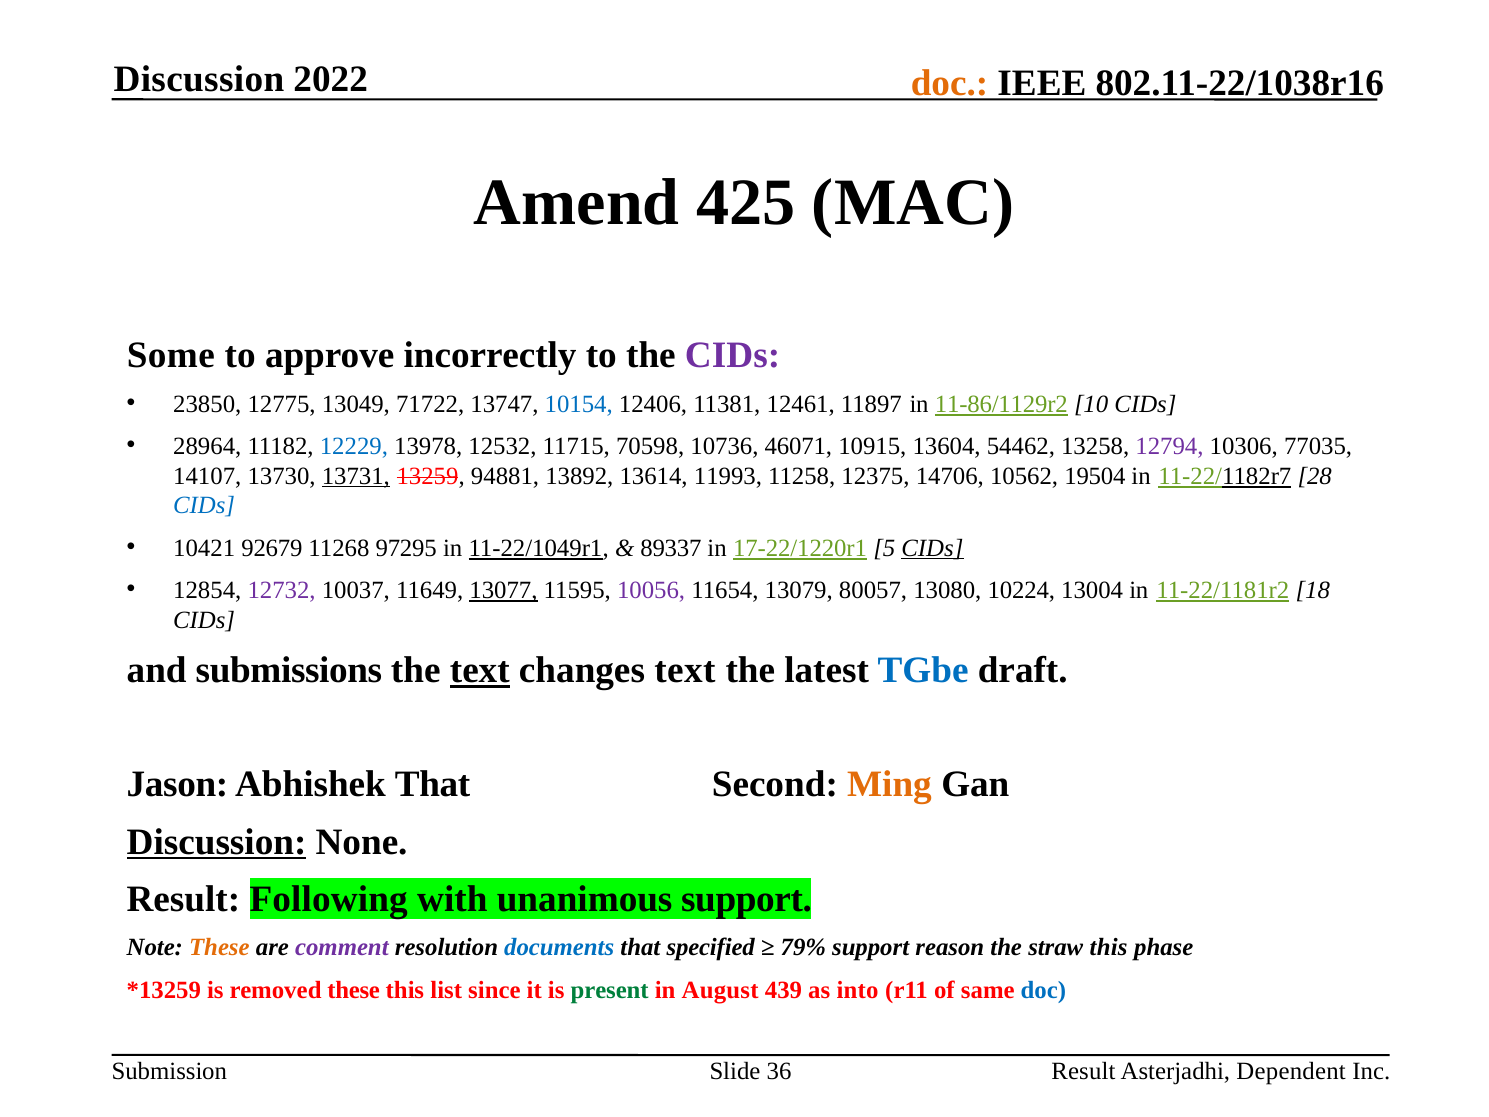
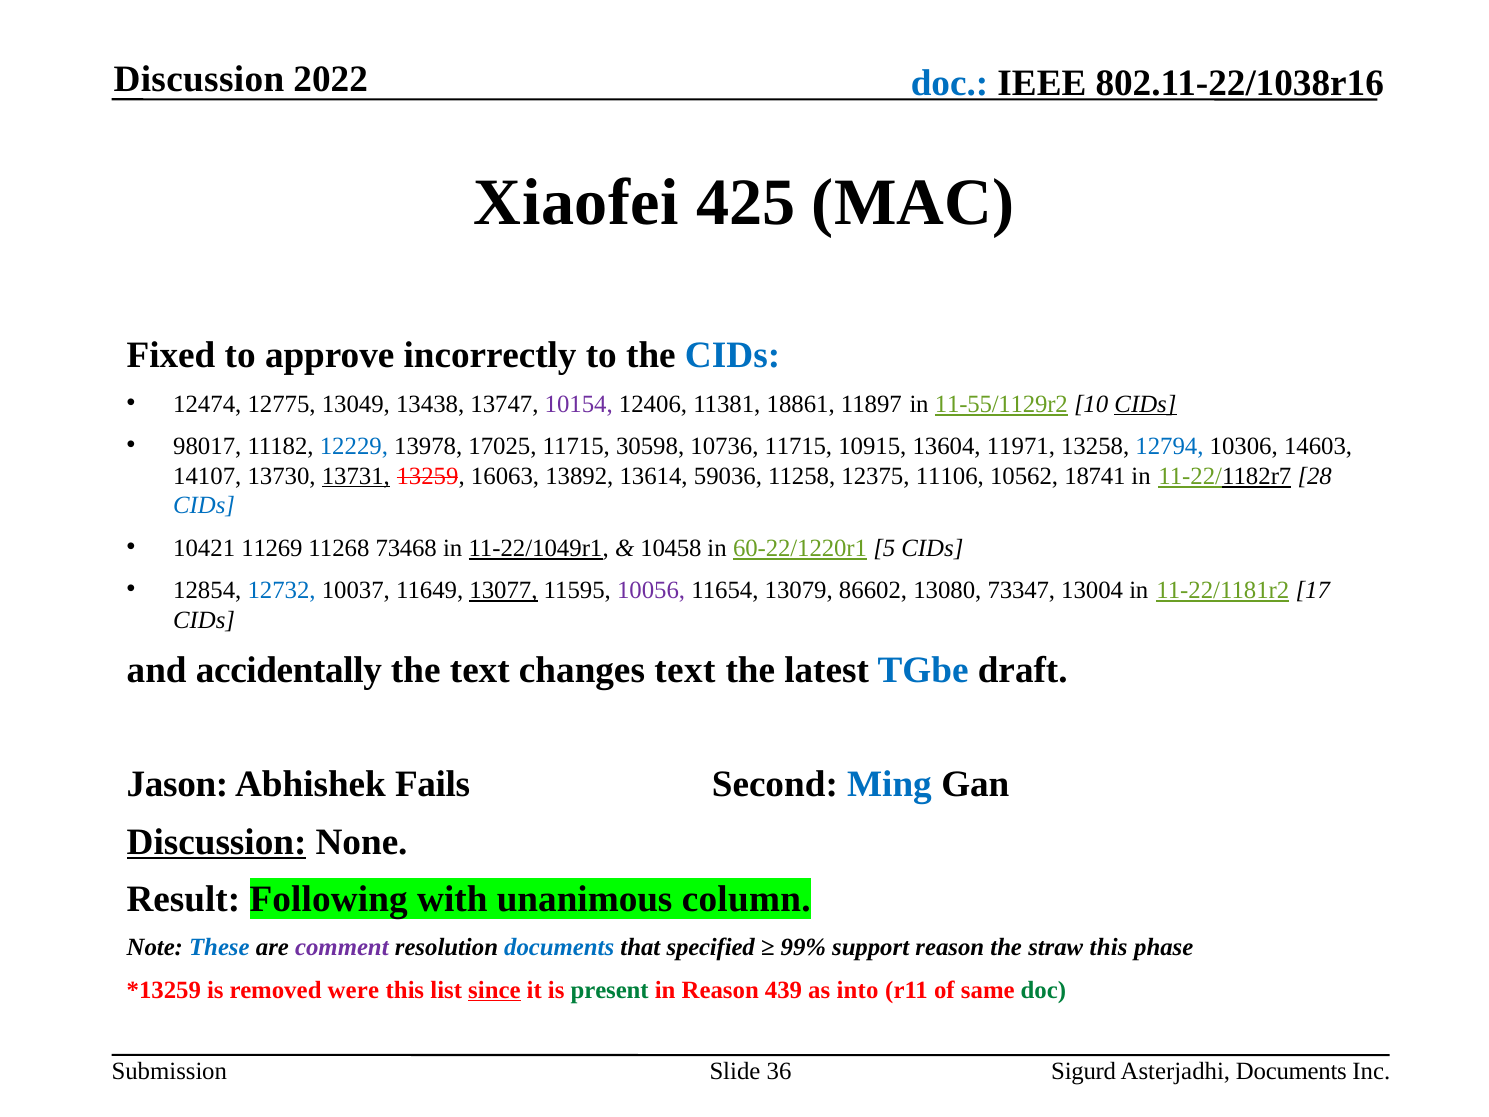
doc colour: orange -> blue (950, 83)
Amend: Amend -> Xiaofei (576, 203)
Some: Some -> Fixed (171, 355)
CIDs colour: purple -> blue (733, 355)
23850: 23850 -> 12474 (207, 404)
71722: 71722 -> 13438 (430, 404)
10154 colour: blue -> purple (579, 404)
12461: 12461 -> 18861 (801, 404)
11-86/1129r2: 11-86/1129r2 -> 11-55/1129r2 (1001, 404)
CIDs underline: none -> present (1146, 404)
28964: 28964 -> 98017 (207, 446)
12532: 12532 -> 17025 (503, 446)
70598: 70598 -> 30598 (650, 446)
10736 46071: 46071 -> 11715 (798, 446)
54462: 54462 -> 11971 (1021, 446)
12794 colour: purple -> blue (1169, 446)
77035: 77035 -> 14603 (1318, 446)
94881: 94881 -> 16063 (505, 476)
11993: 11993 -> 59036 (728, 476)
14706: 14706 -> 11106 (950, 476)
19504: 19504 -> 18741 (1095, 476)
92679: 92679 -> 11269 (272, 548)
97295: 97295 -> 73468 (406, 548)
89337: 89337 -> 10458 (671, 548)
17-22/1220r1: 17-22/1220r1 -> 60-22/1220r1 (800, 548)
CIDs underline: present -> none (932, 548)
12732 colour: purple -> blue (282, 590)
80057: 80057 -> 86602 (873, 590)
10224: 10224 -> 73347 (1021, 590)
18: 18 -> 17 (1313, 590)
submissions: submissions -> accidentally (289, 670)
text underline: present -> none (480, 670)
Abhishek That: That -> Fails (433, 785)
Ming colour: orange -> blue (889, 785)
unanimous support: support -> column (746, 899)
These colour: orange -> blue (219, 947)
79%: 79% -> 99% (803, 947)
removed these: these -> were (353, 990)
since underline: none -> present (494, 990)
in August: August -> Reason (720, 990)
doc colour: blue -> green (1043, 990)
Result: Result -> Sigurd (1084, 1071)
Asterjadhi Dependent: Dependent -> Documents (1291, 1071)
